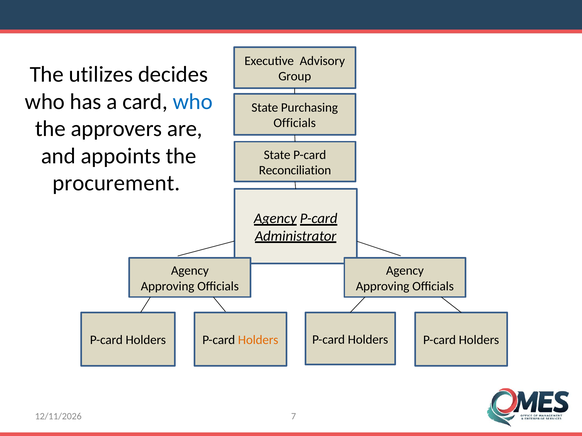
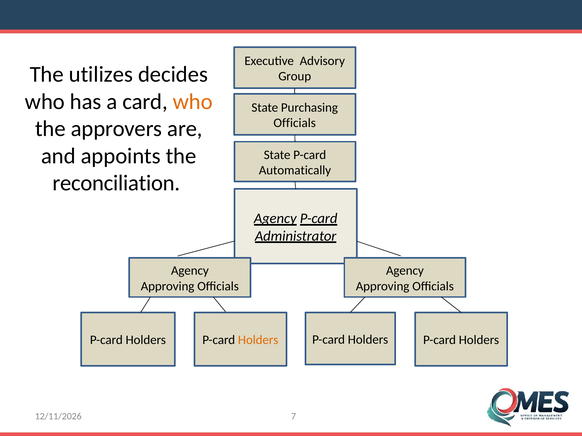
who colour: blue -> orange (193, 102)
Reconciliation: Reconciliation -> Automatically (295, 170)
procurement: procurement -> reconciliation (116, 183)
